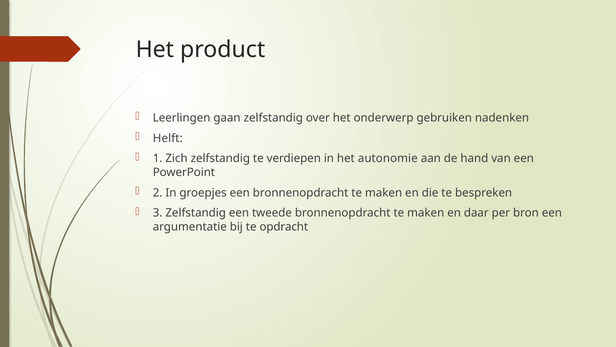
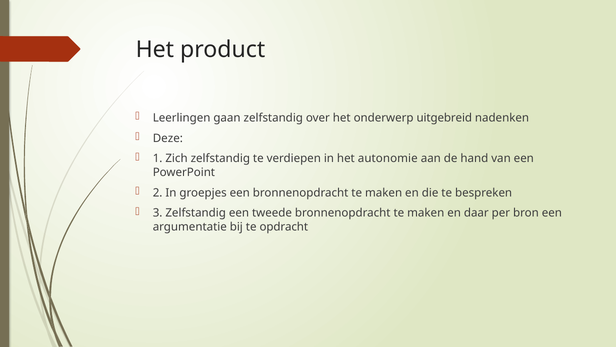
gebruiken: gebruiken -> uitgebreid (444, 118)
Helft: Helft -> Deze (168, 138)
